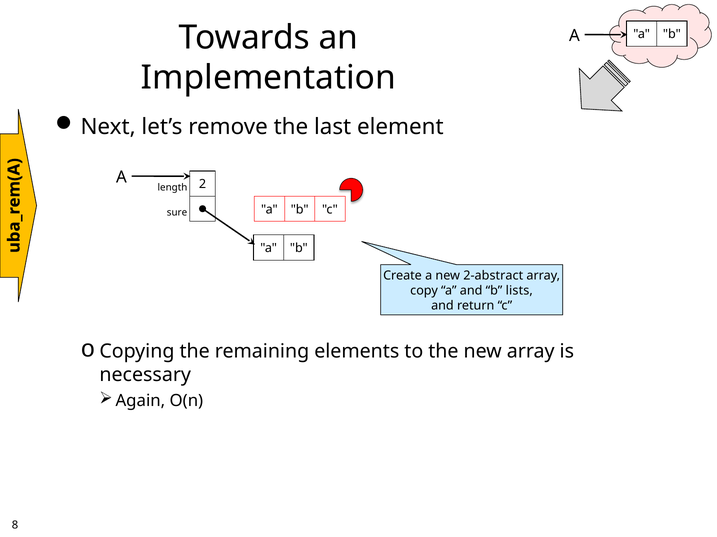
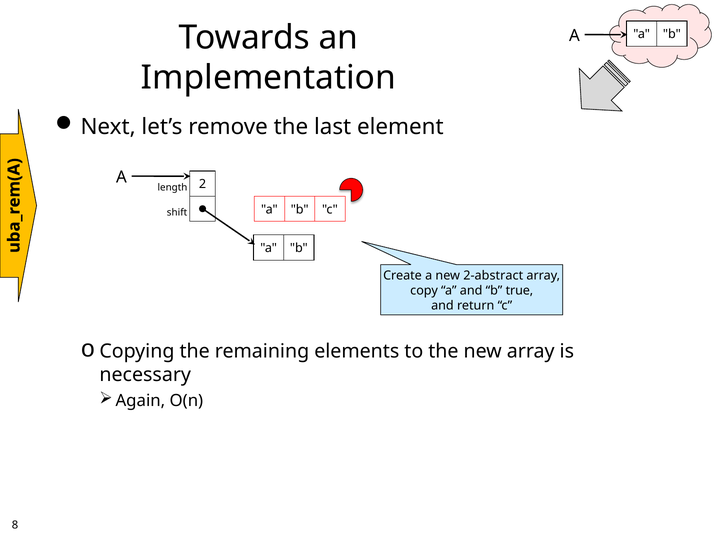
sure: sure -> shift (177, 213)
lists: lists -> true (519, 291)
